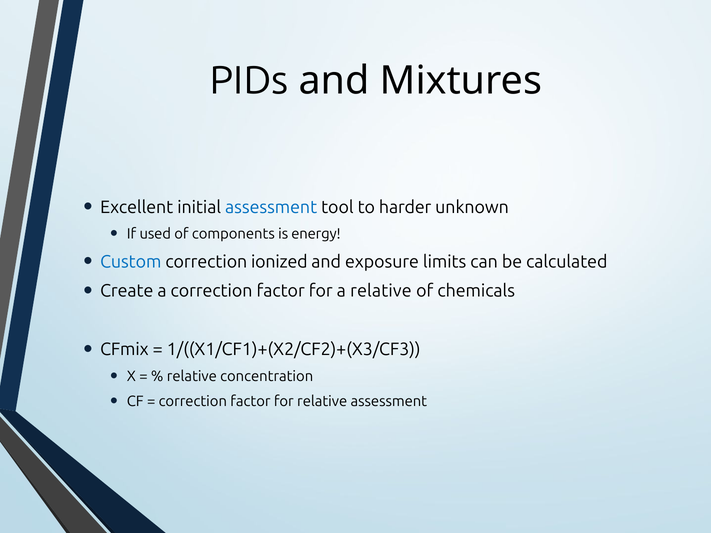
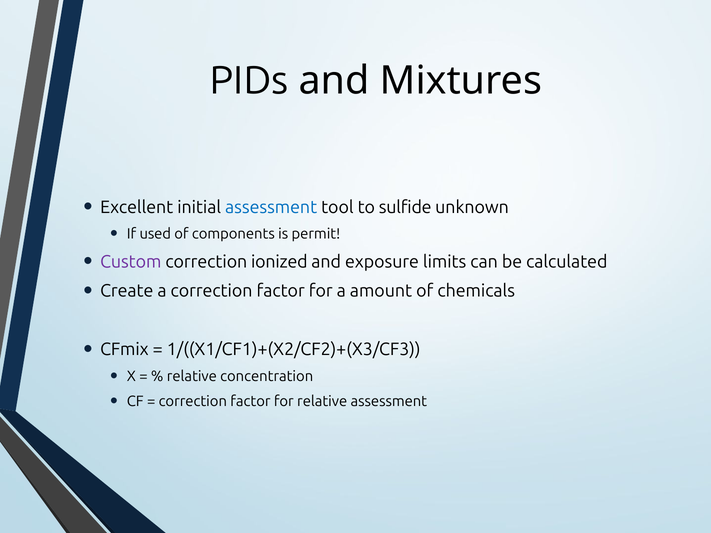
harder: harder -> sulfide (405, 207)
energy: energy -> permit (316, 234)
Custom colour: blue -> purple (131, 262)
a relative: relative -> amount (381, 291)
